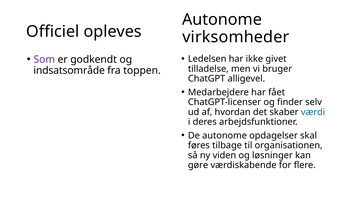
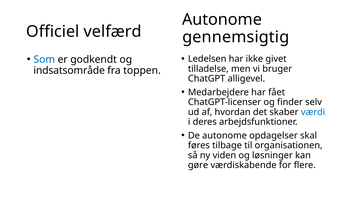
opleves: opleves -> velfærd (113, 32)
virksomheder: virksomheder -> gennemsigtig (236, 37)
Som colour: purple -> blue (44, 60)
